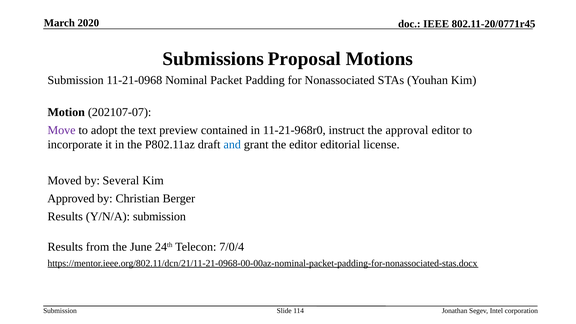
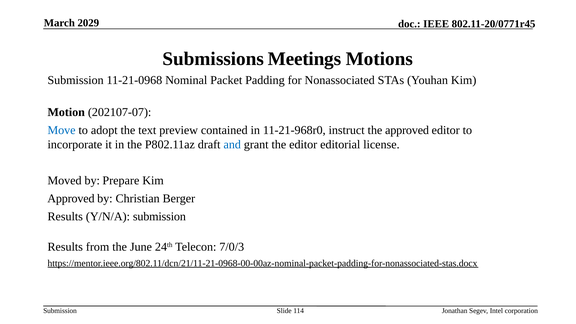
2020: 2020 -> 2029 (88, 23)
Proposal: Proposal -> Meetings (304, 59)
Move colour: purple -> blue (62, 130)
the approval: approval -> approved (407, 130)
Several: Several -> Prepare (121, 181)
7/0/4: 7/0/4 -> 7/0/3 (232, 247)
